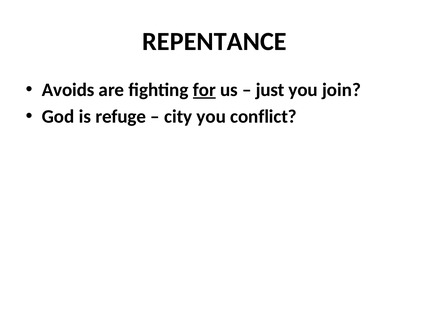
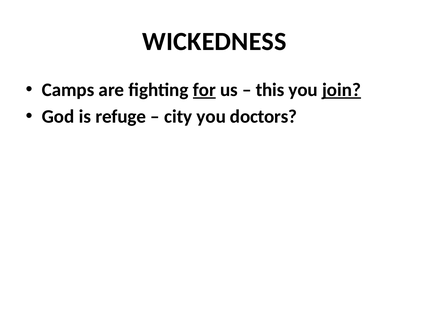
REPENTANCE: REPENTANCE -> WICKEDNESS (214, 42)
Avoids: Avoids -> Camps (68, 90)
just: just -> this (270, 90)
join underline: none -> present (342, 90)
conflict: conflict -> doctors (264, 117)
